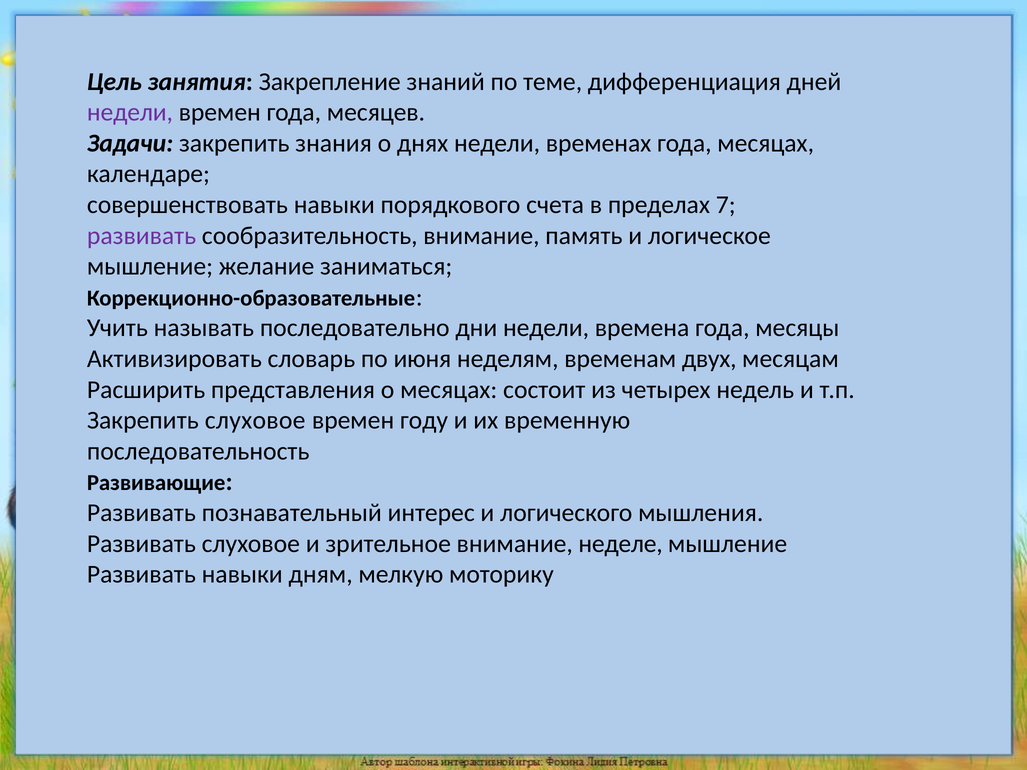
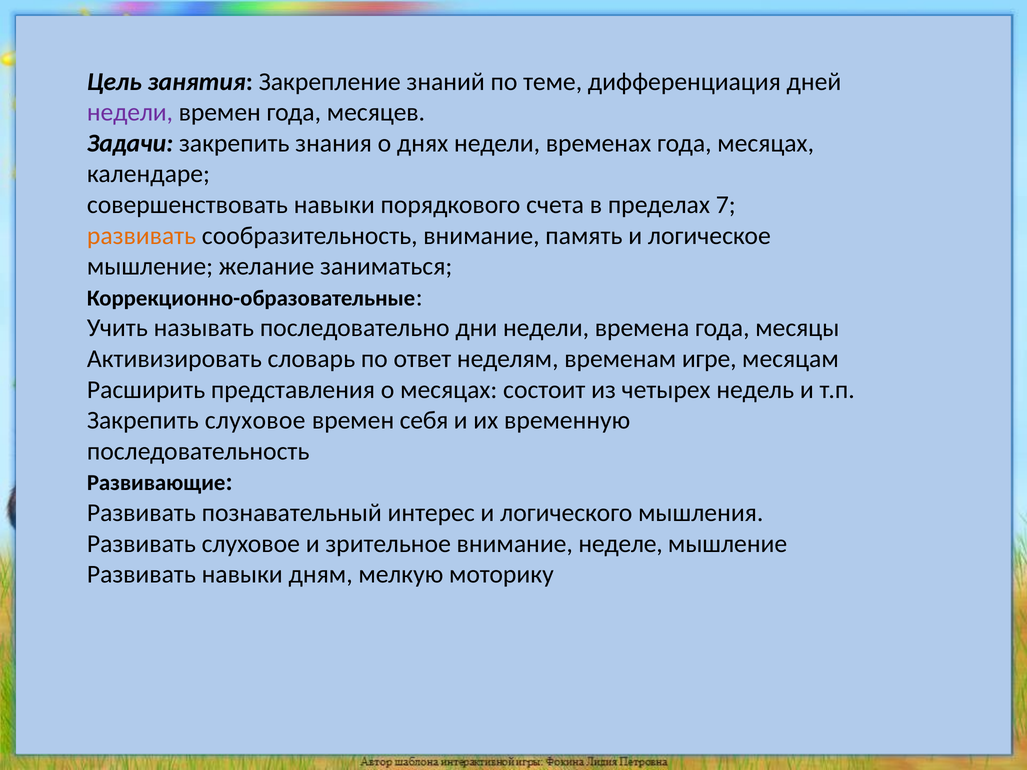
развивать colour: purple -> orange (142, 236)
июня: июня -> ответ (422, 359)
двух: двух -> игре (709, 359)
году: году -> себя (424, 420)
